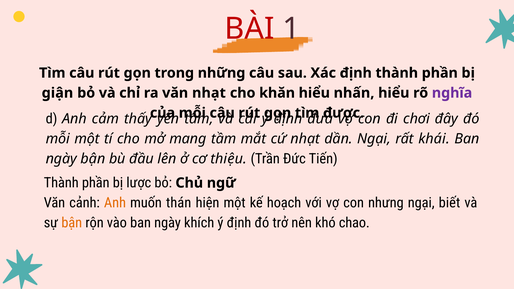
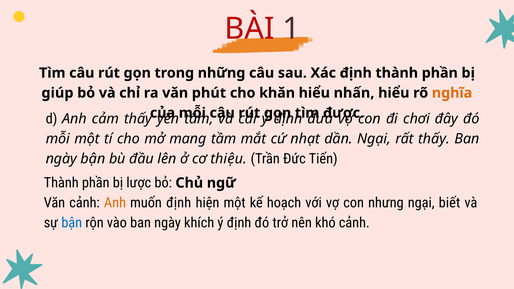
giận: giận -> giúp (57, 93)
văn nhạt: nhạt -> phút (209, 93)
nghĩa colour: purple -> orange (452, 93)
rất khái: khái -> thấy (434, 139)
muốn thán: thán -> định (179, 203)
bận colour: orange -> blue (72, 223)
khó chao: chao -> cảnh (354, 223)
